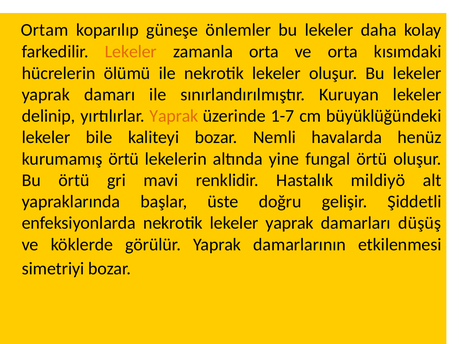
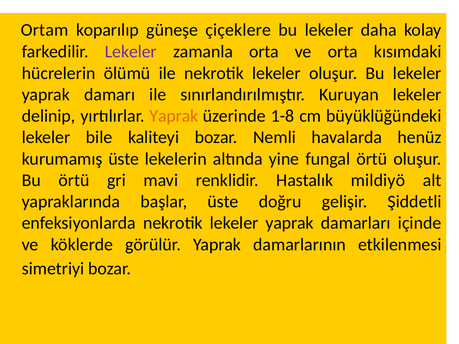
önlemler: önlemler -> çiçeklere (238, 30)
Lekeler colour: orange -> purple (131, 52)
1-7: 1-7 -> 1-8 (283, 116)
kurumamış örtü: örtü -> üste (124, 159)
düşüş: düşüş -> içinde (420, 223)
